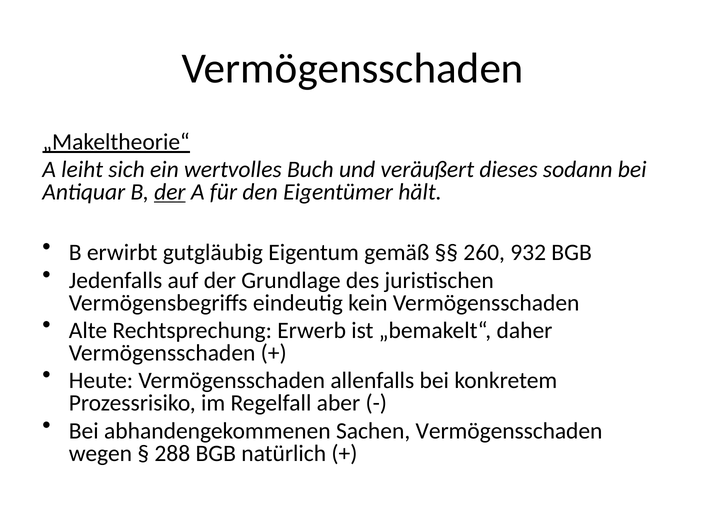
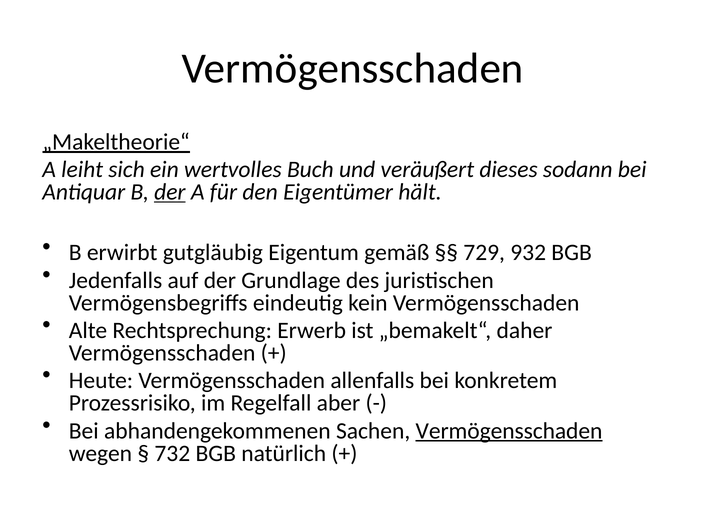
260: 260 -> 729 (484, 253)
Vermögensschaden underline: none -> present (509, 431)
288: 288 -> 732 (172, 454)
